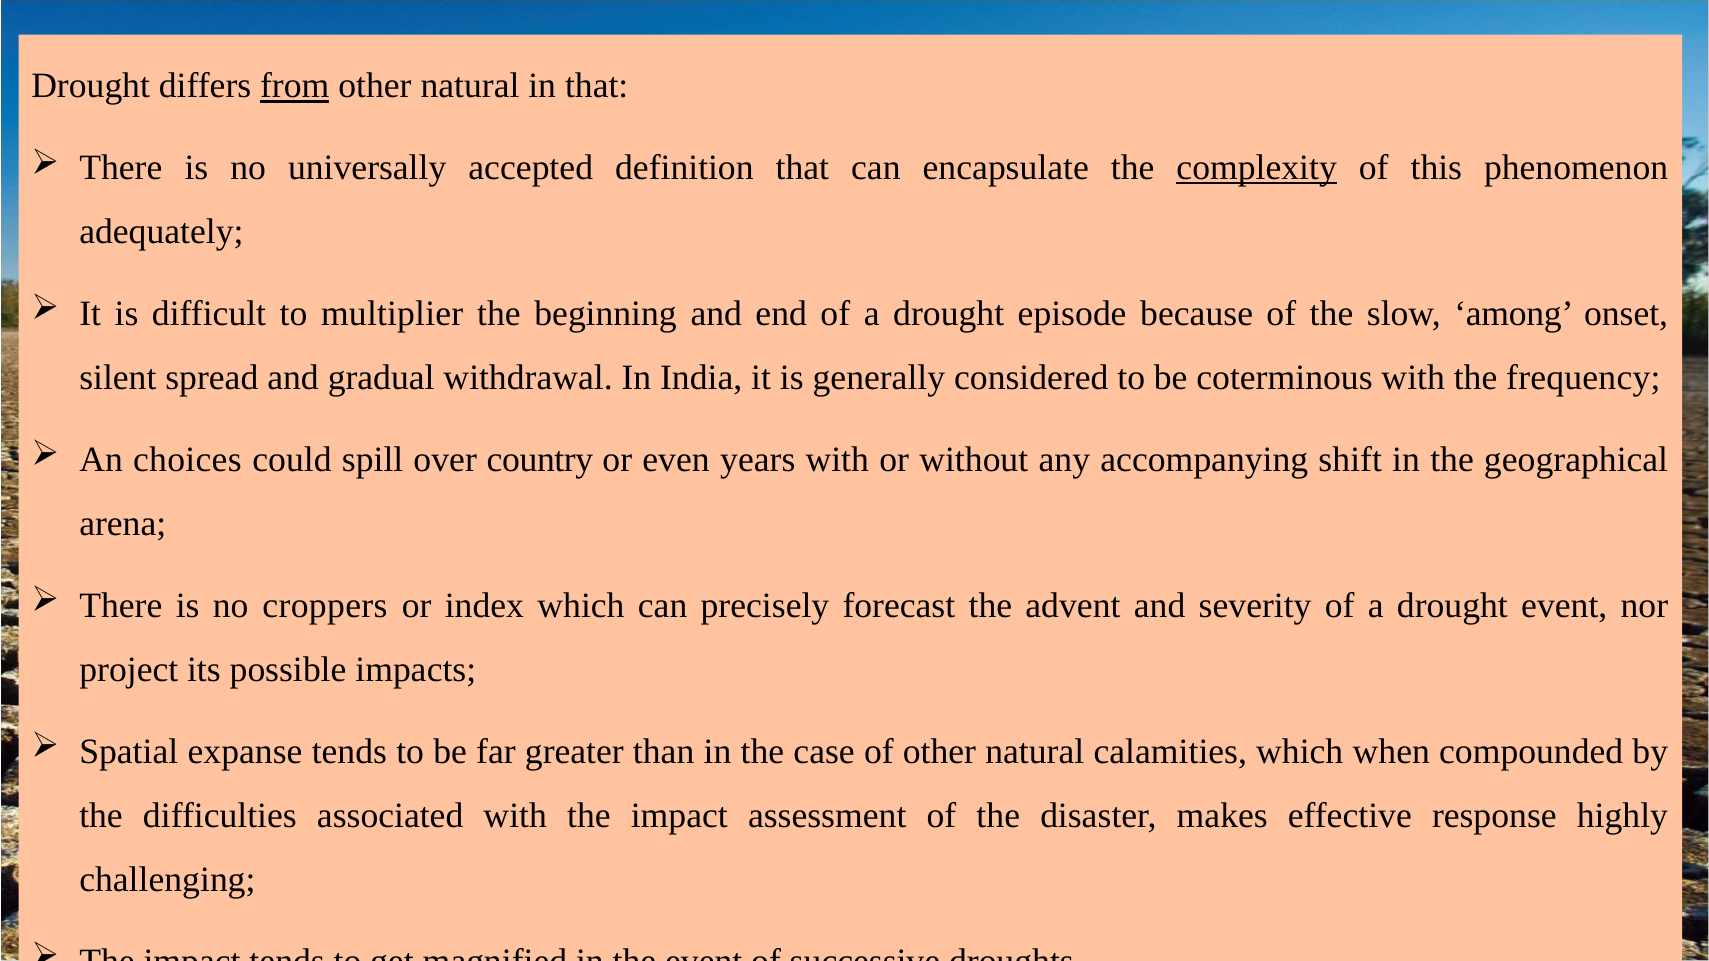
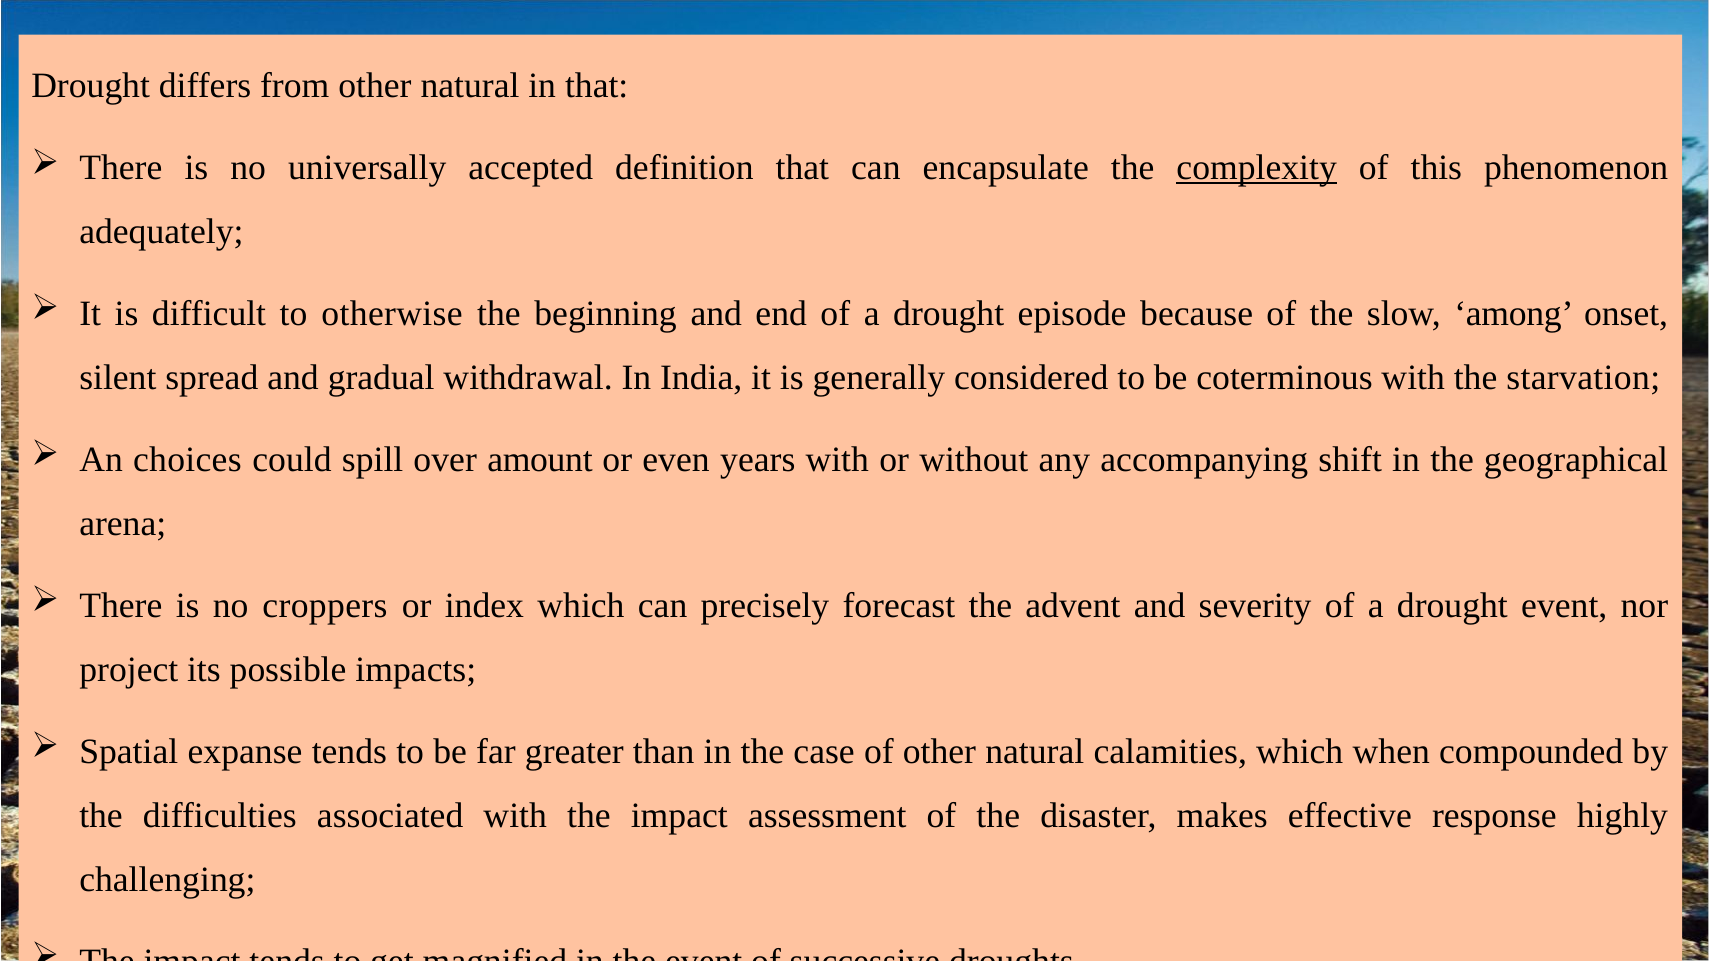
from underline: present -> none (295, 86)
multiplier: multiplier -> otherwise (392, 314)
frequency: frequency -> starvation (1583, 378)
country: country -> amount (540, 460)
